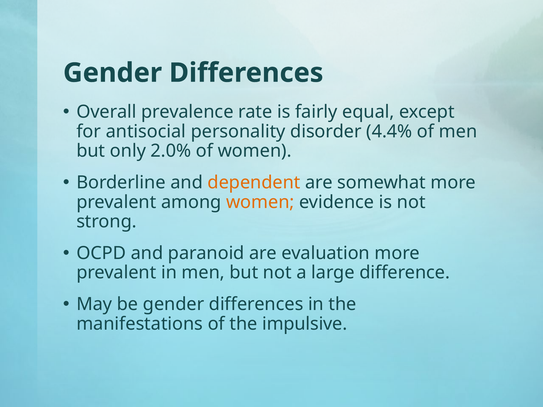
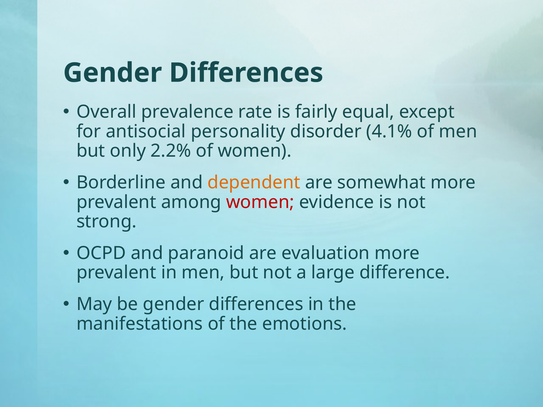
4.4%: 4.4% -> 4.1% (389, 131)
2.0%: 2.0% -> 2.2% (171, 151)
women colour: orange -> red (260, 202)
impulsive: impulsive -> emotions (305, 324)
